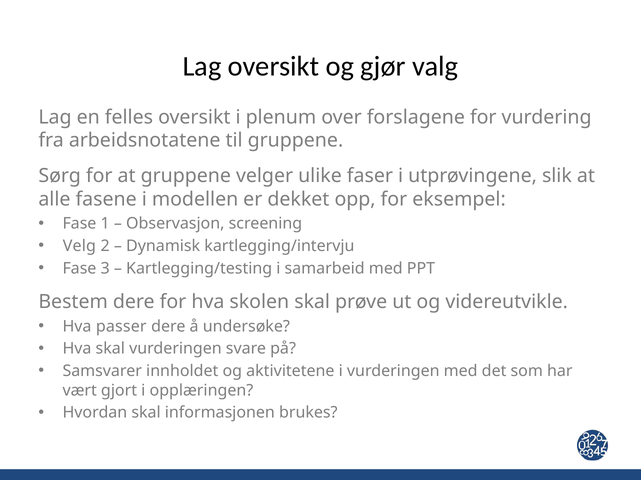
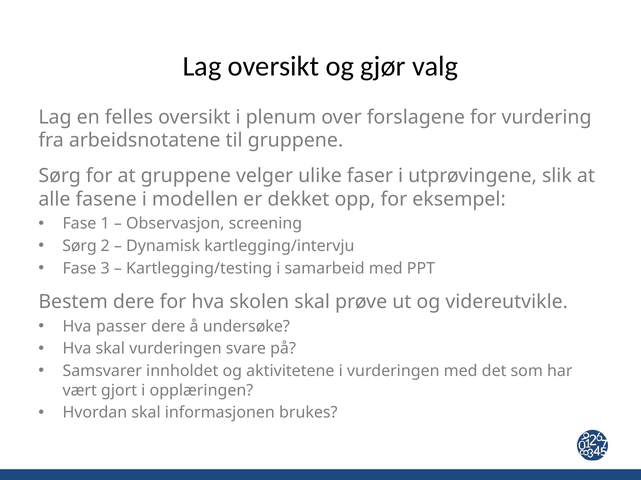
Velg: Velg -> Sørg (80, 246)
